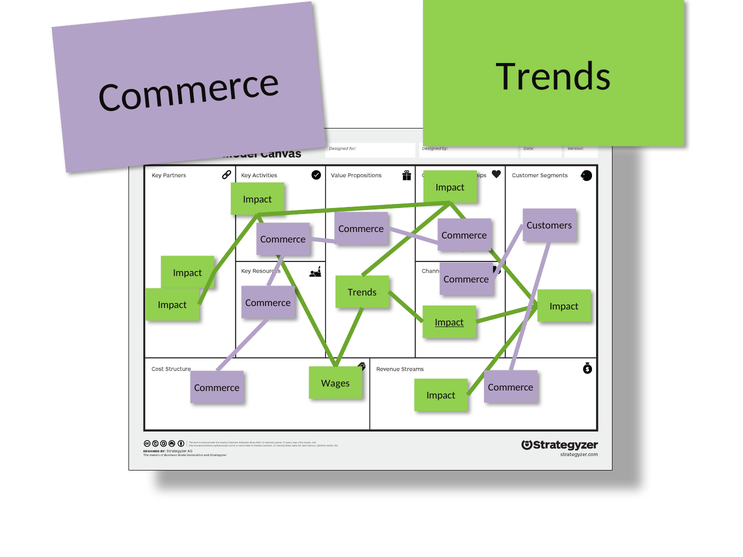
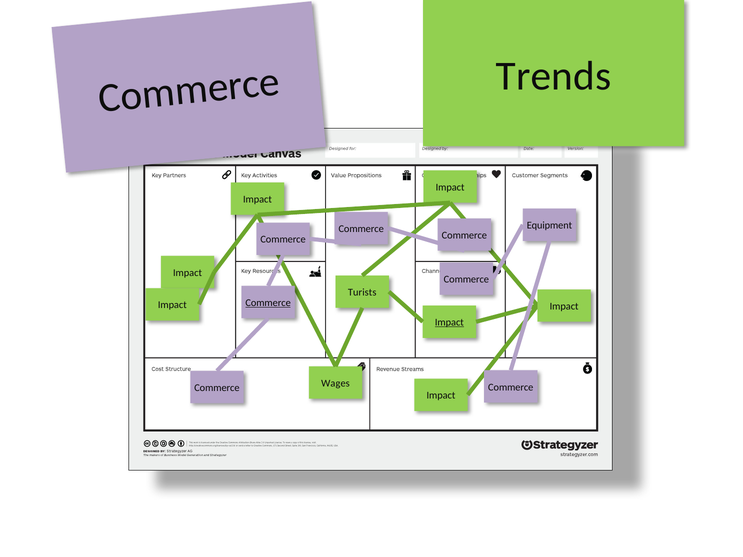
Customers: Customers -> Equipment (549, 226)
Trends: Trends -> Turists (362, 293)
Commerce underline: none -> present (268, 303)
